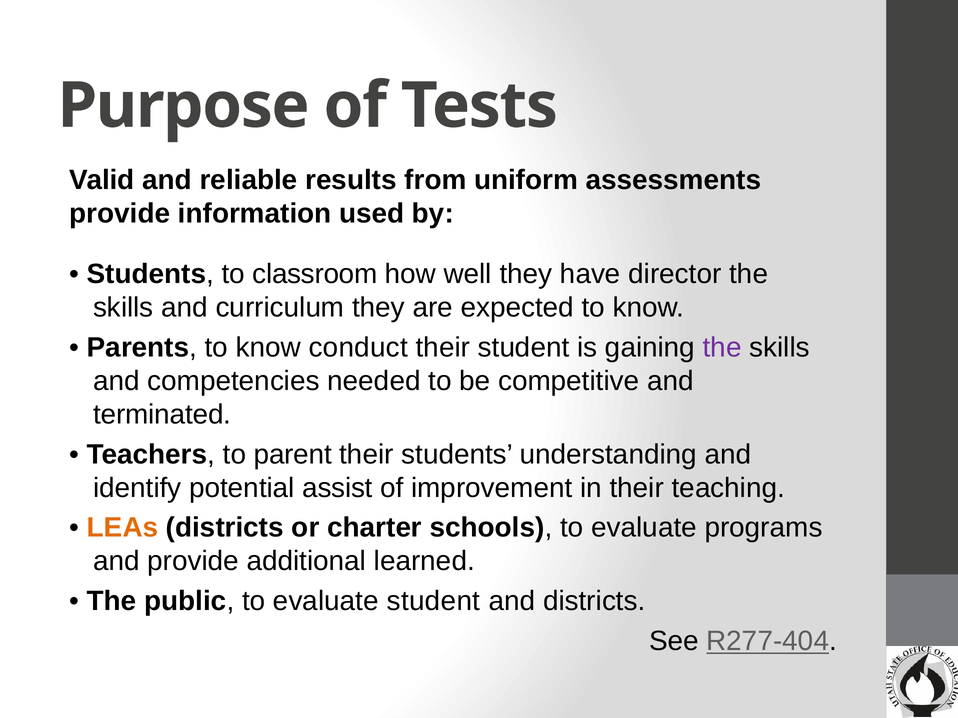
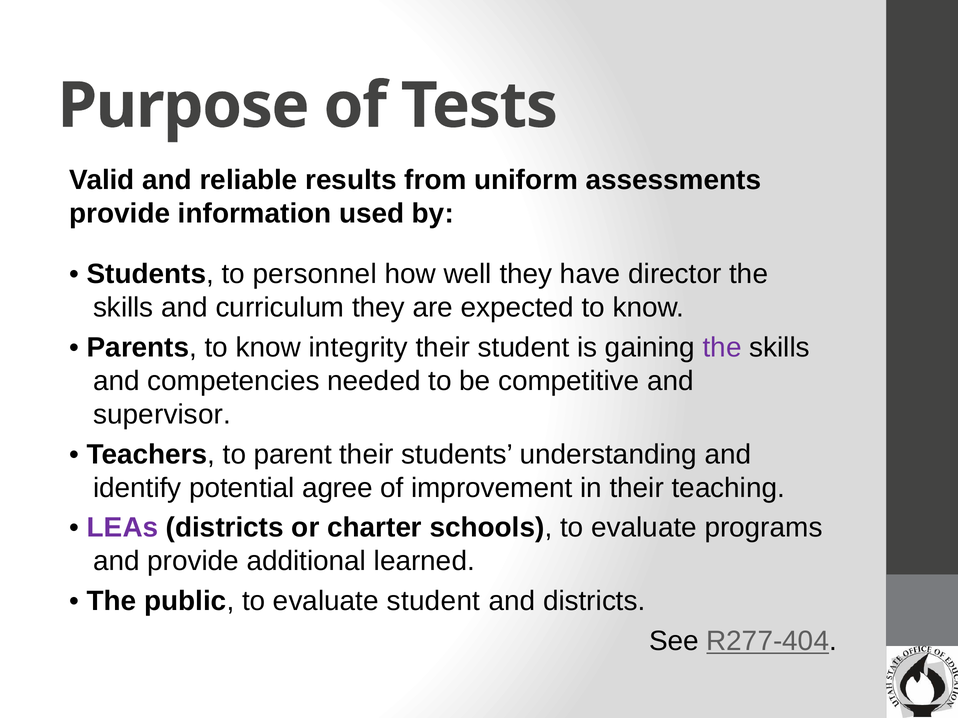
classroom: classroom -> personnel (315, 274)
conduct: conduct -> integrity (358, 348)
terminated: terminated -> supervisor (162, 415)
assist: assist -> agree (338, 488)
LEAs colour: orange -> purple (123, 528)
